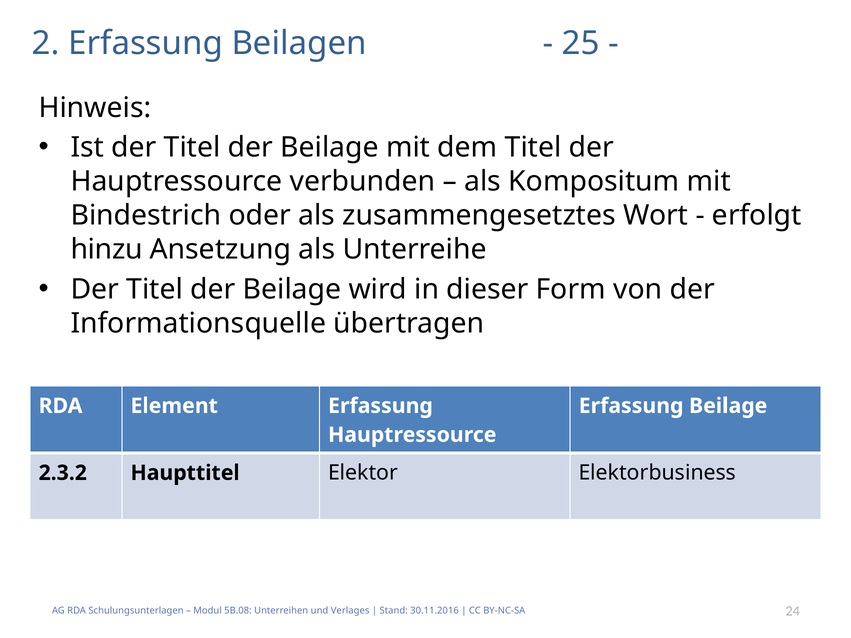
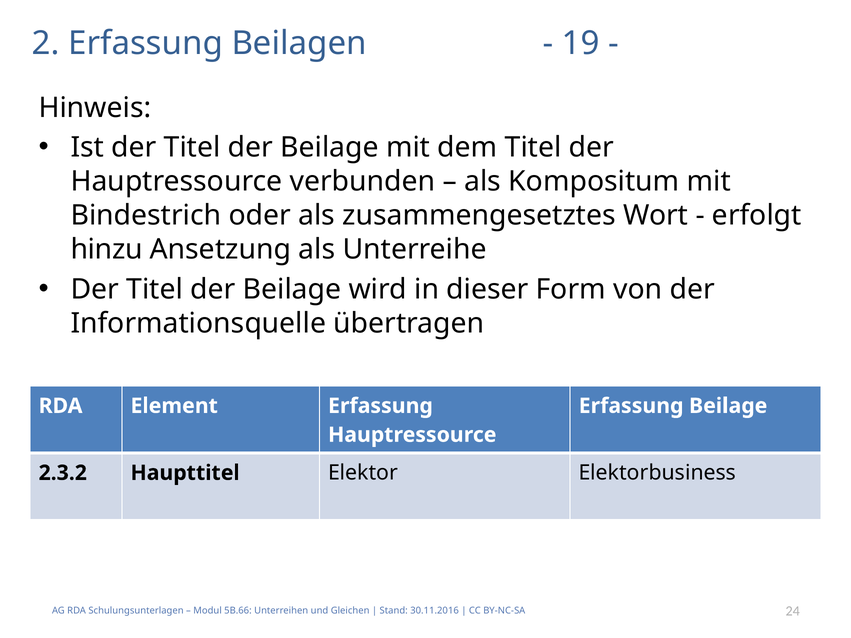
25: 25 -> 19 (581, 44)
5B.08: 5B.08 -> 5B.66 (238, 611)
Verlages: Verlages -> Gleichen (350, 611)
